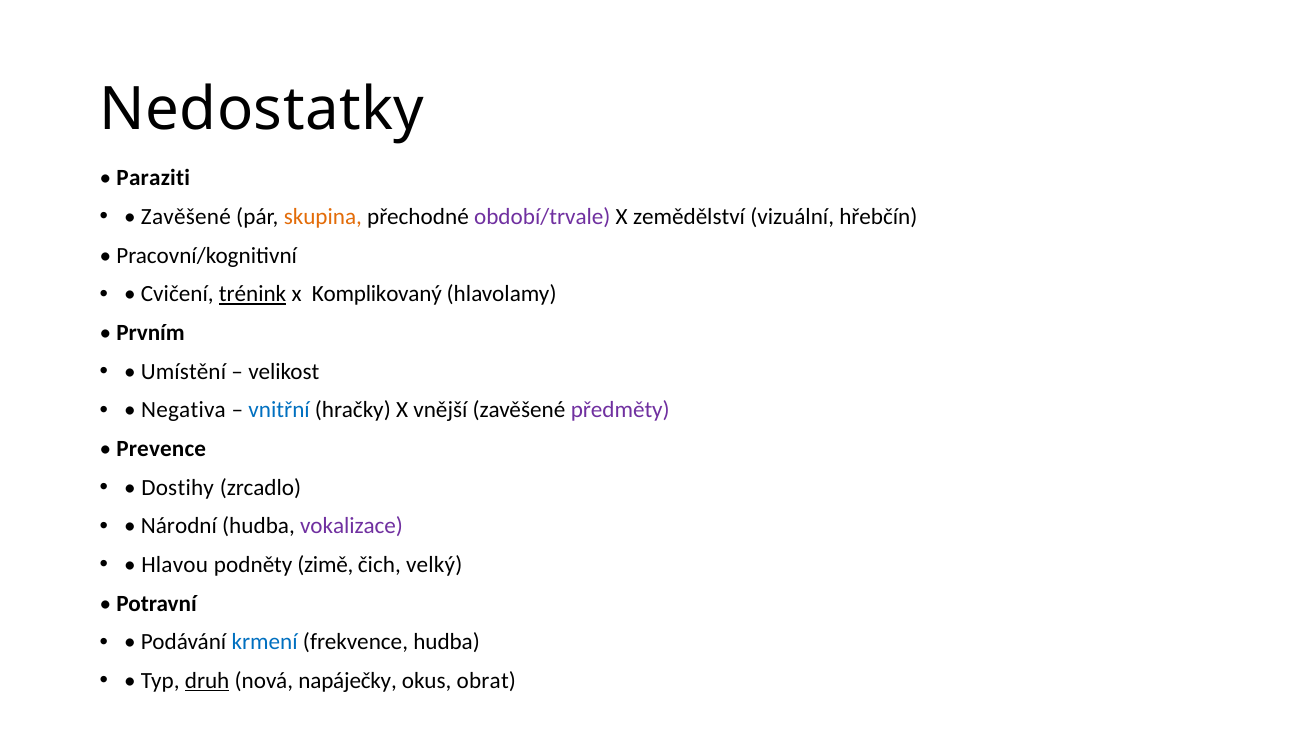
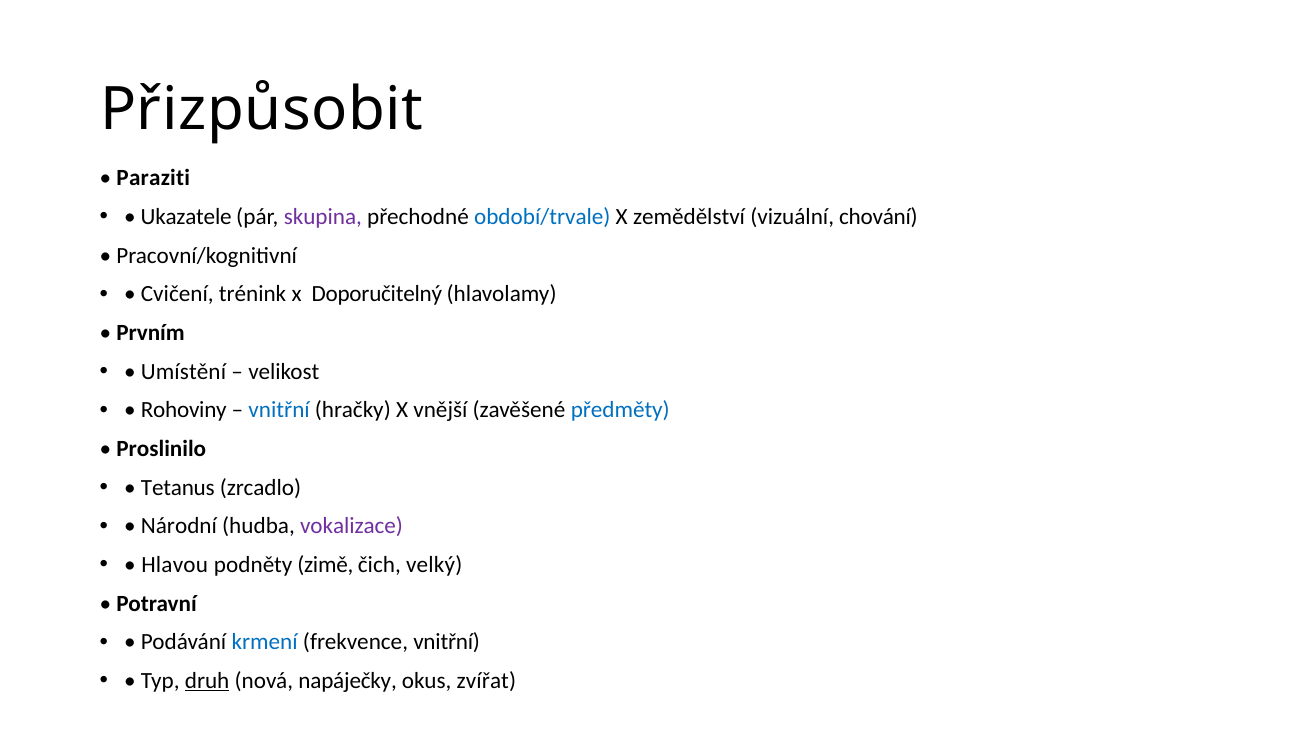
Nedostatky: Nedostatky -> Přizpůsobit (262, 110)
Zavěšené: Zavěšené -> Ukazatele (186, 217)
skupina colour: orange -> purple (323, 217)
období/trvale colour: purple -> blue (542, 217)
hřebčín: hřebčín -> chování (878, 217)
trénink underline: present -> none (253, 294)
Komplikovaný: Komplikovaný -> Doporučitelný (377, 294)
Negativa: Negativa -> Rohoviny (184, 410)
předměty colour: purple -> blue (620, 410)
Prevence: Prevence -> Proslinilo (161, 449)
Dostihy: Dostihy -> Tetanus (178, 487)
frekvence hudba: hudba -> vnitřní (447, 642)
obrat: obrat -> zvířat (486, 681)
